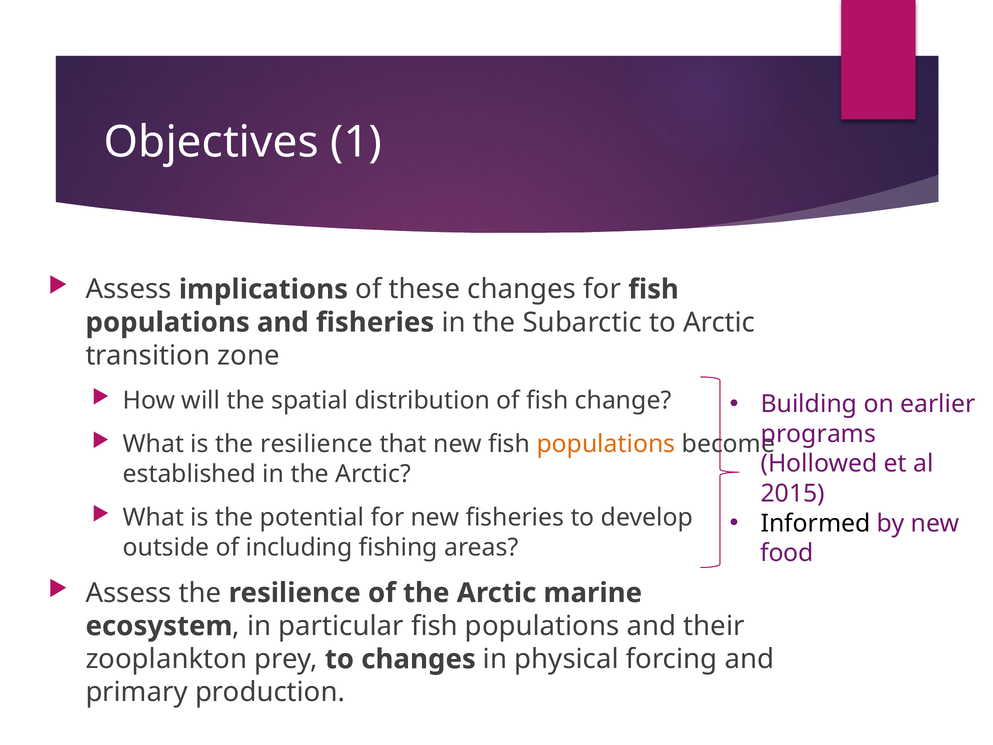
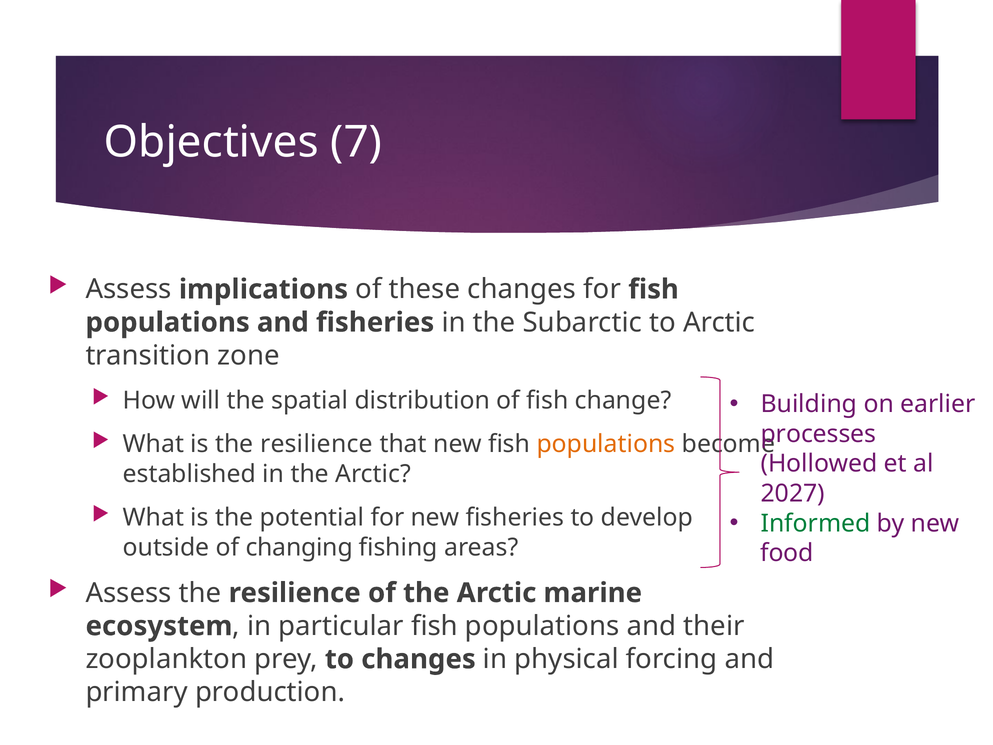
1: 1 -> 7 (356, 142)
programs: programs -> processes (818, 434)
2015: 2015 -> 2027 (793, 493)
Informed colour: black -> green (816, 523)
including: including -> changing (299, 547)
